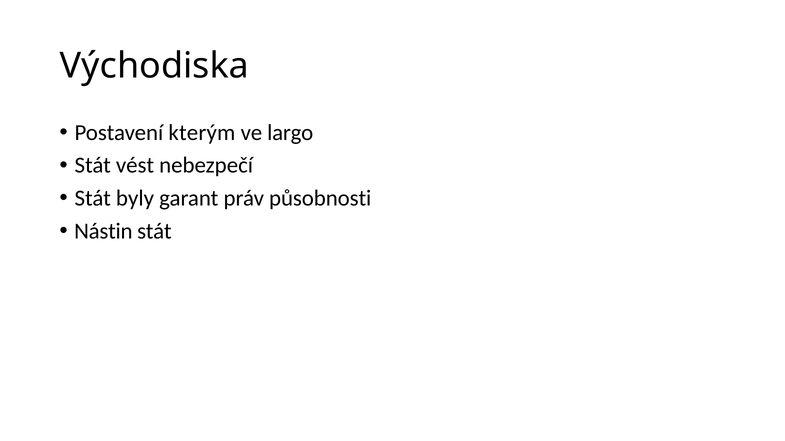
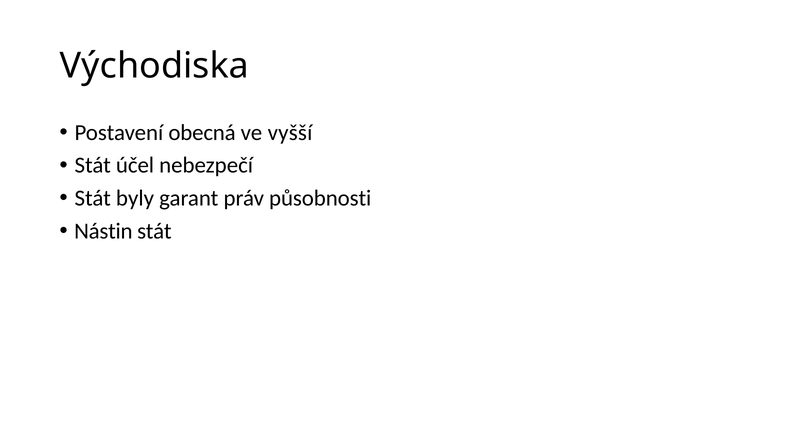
kterým: kterým -> obecná (202, 133)
largo: largo -> vyšší (290, 133)
vést: vést -> účel (135, 166)
